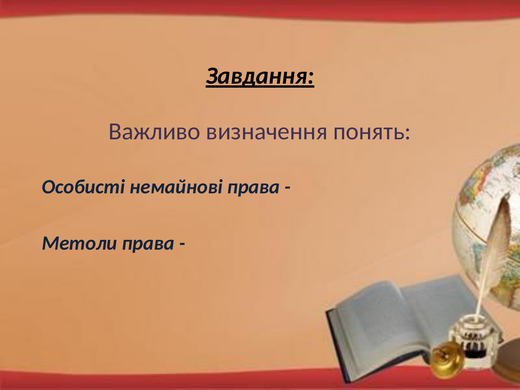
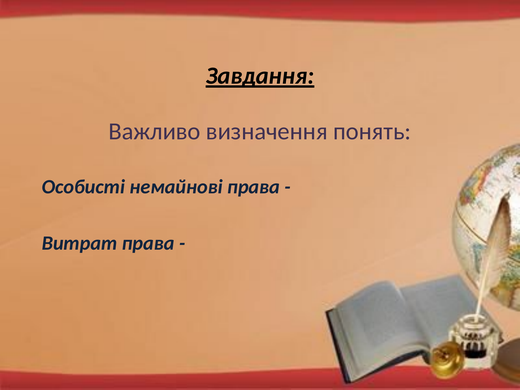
Метоли: Метоли -> Витрат (80, 243)
